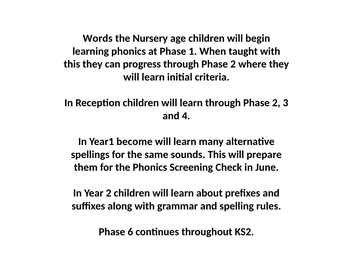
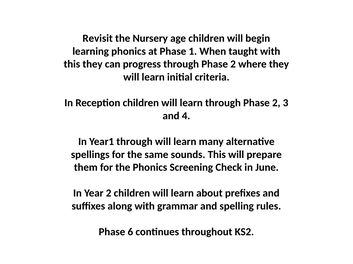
Words: Words -> Revisit (98, 38)
Year1 become: become -> through (134, 142)
